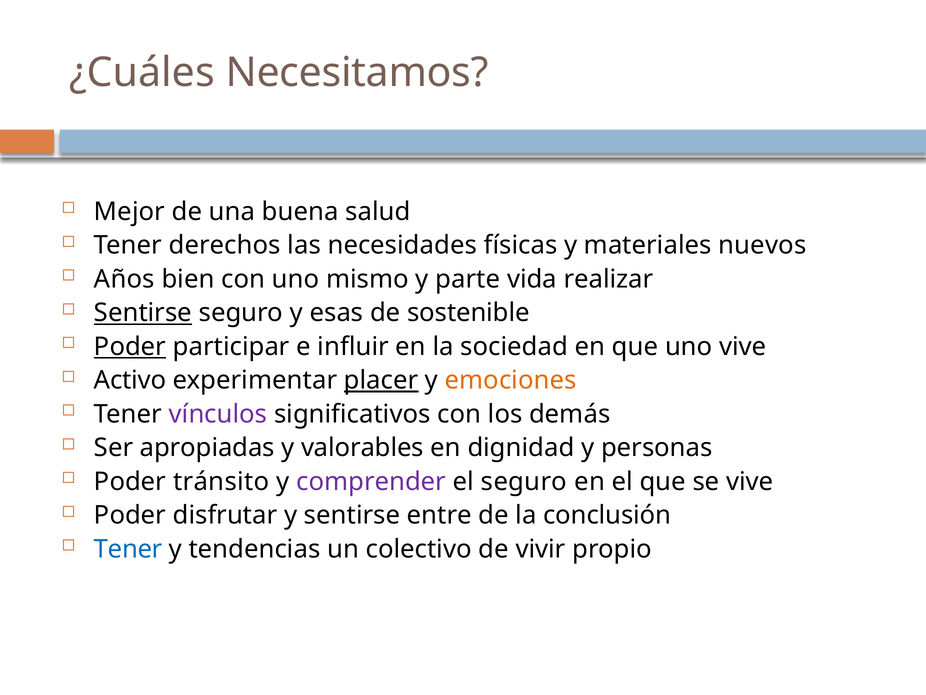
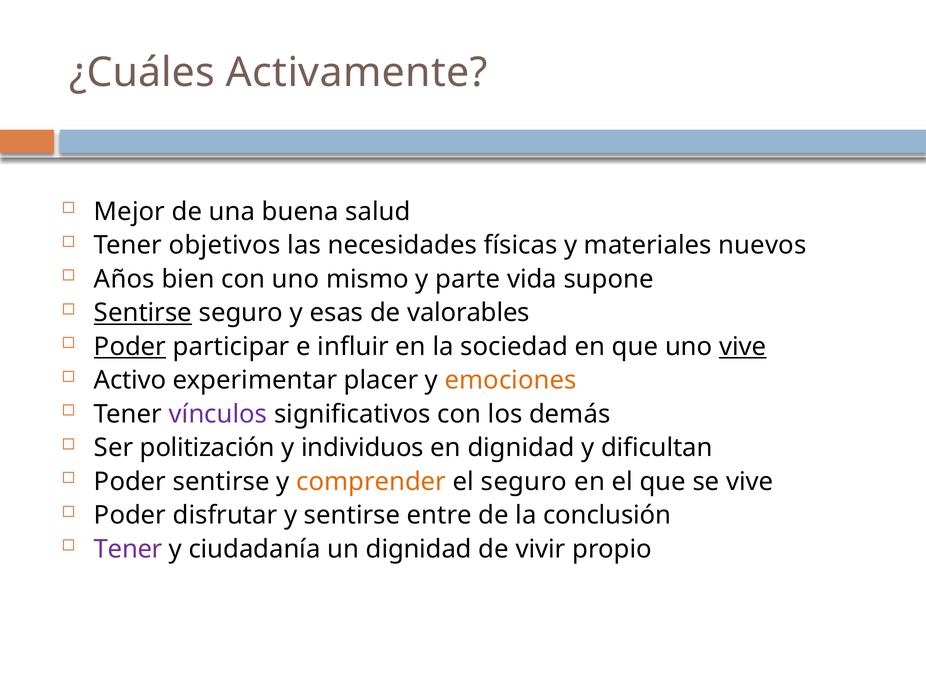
Necesitamos: Necesitamos -> Activamente (357, 72)
derechos: derechos -> objetivos (225, 245)
realizar: realizar -> supone (609, 279)
sostenible: sostenible -> valorables (468, 313)
vive underline: none -> present (743, 346)
placer underline: present -> none (381, 380)
apropiadas: apropiadas -> politización (207, 448)
valorables: valorables -> individuos (362, 448)
personas: personas -> dificultan (657, 448)
Poder tránsito: tránsito -> sentirse (221, 481)
comprender colour: purple -> orange (371, 481)
Tener colour: blue -> purple (128, 549)
tendencias: tendencias -> ciudadanía (255, 549)
un colectivo: colectivo -> dignidad (419, 549)
